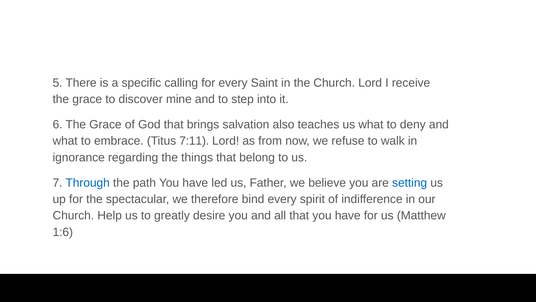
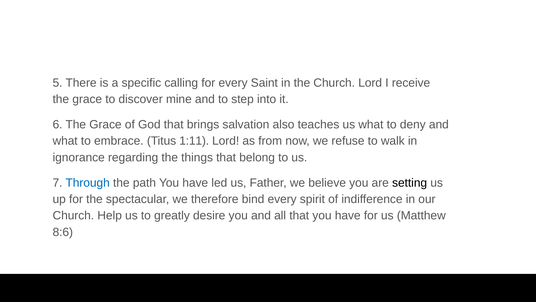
7:11: 7:11 -> 1:11 (194, 141)
setting colour: blue -> black (410, 183)
1:6: 1:6 -> 8:6 (63, 232)
